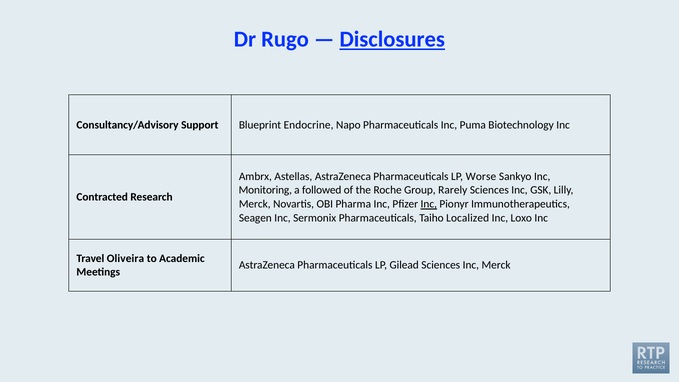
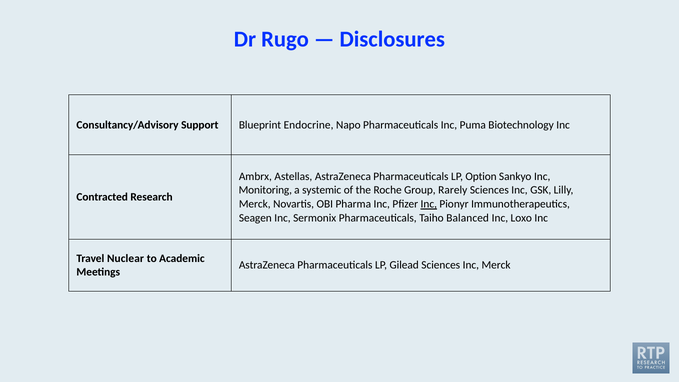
Disclosures underline: present -> none (392, 40)
Worse: Worse -> Option (481, 176)
followed: followed -> systemic (322, 190)
Localized: Localized -> Balanced (468, 218)
Oliveira: Oliveira -> Nuclear (126, 258)
